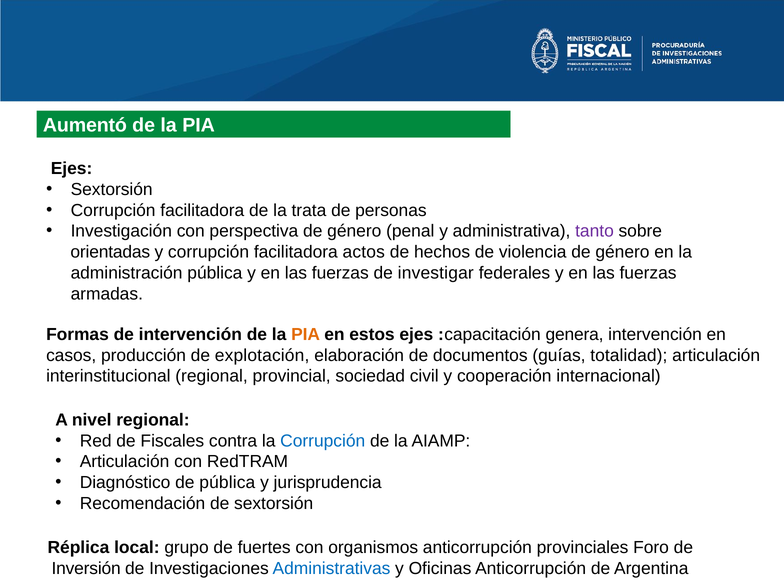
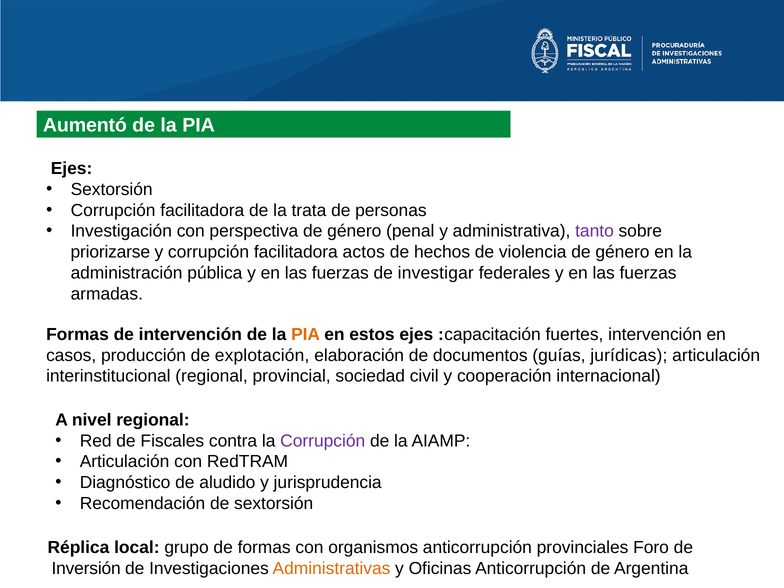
orientadas: orientadas -> priorizarse (110, 252)
genera: genera -> fuertes (574, 334)
totalidad: totalidad -> jurídicas (629, 355)
Corrupción colour: blue -> purple (323, 441)
de pública: pública -> aludido (227, 483)
de fuertes: fuertes -> formas (264, 548)
Administrativas colour: blue -> orange (332, 569)
